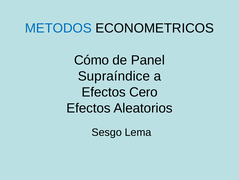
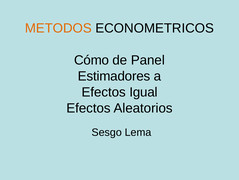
METODOS colour: blue -> orange (58, 28)
Supraíndice: Supraíndice -> Estimadores (114, 76)
Cero: Cero -> Igual (143, 92)
